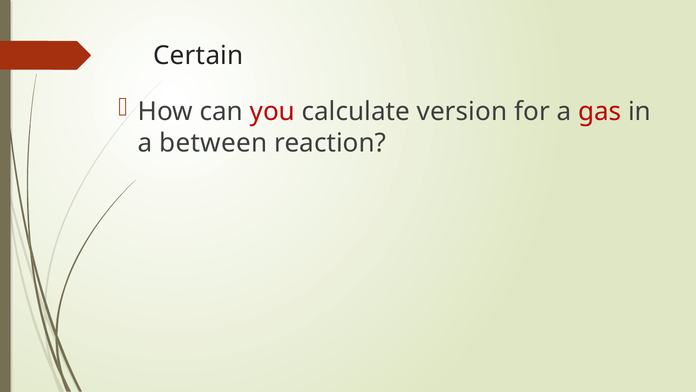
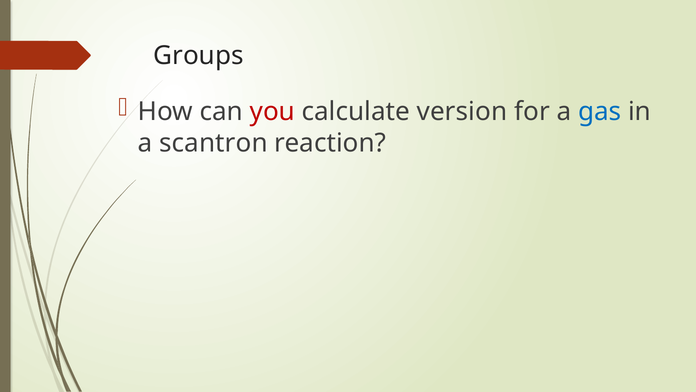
Certain: Certain -> Groups (198, 56)
gas colour: red -> blue (600, 111)
between: between -> scantron (213, 143)
